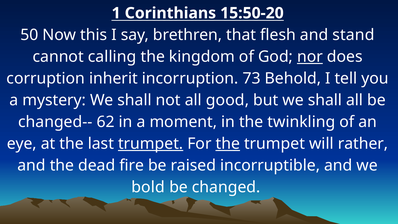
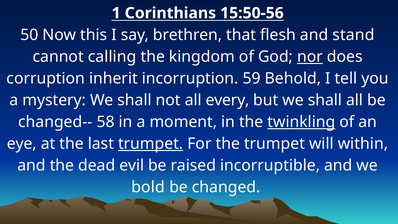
15:50-20: 15:50-20 -> 15:50-56 (252, 13)
73: 73 -> 59 (252, 78)
good: good -> every (228, 100)
62: 62 -> 58 (106, 122)
twinkling underline: none -> present (301, 122)
the underline: present -> none (228, 144)
rather: rather -> within (363, 144)
fire: fire -> evil (132, 165)
